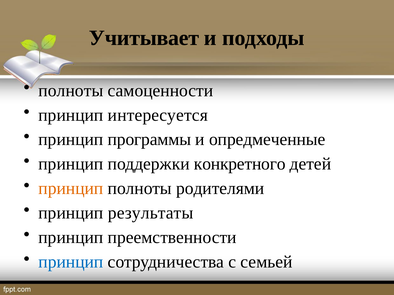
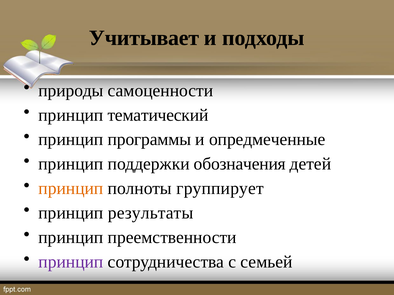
полноты: полноты -> природы (71, 91)
интересуется: интересуется -> тематический (158, 115)
конкретного: конкретного -> обозначения (240, 164)
родителями: родителями -> группирует (220, 189)
принцип colour: blue -> purple (71, 262)
